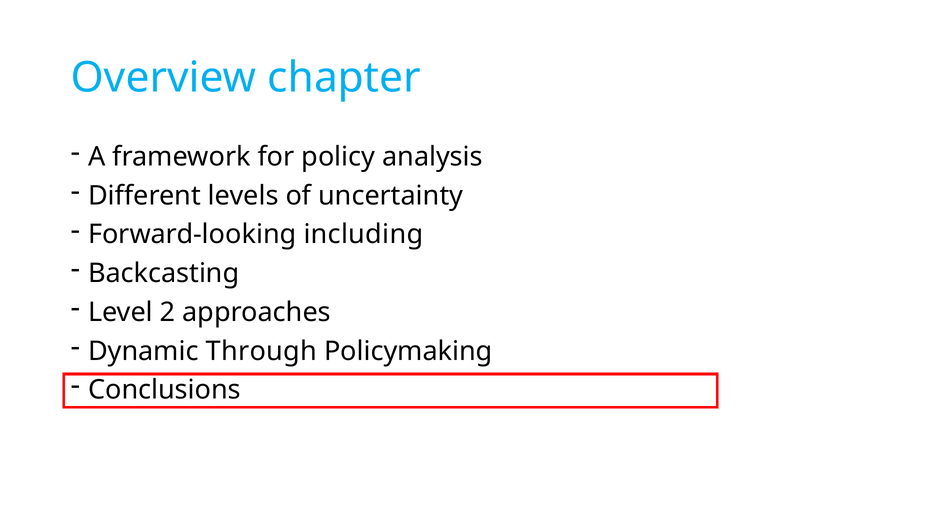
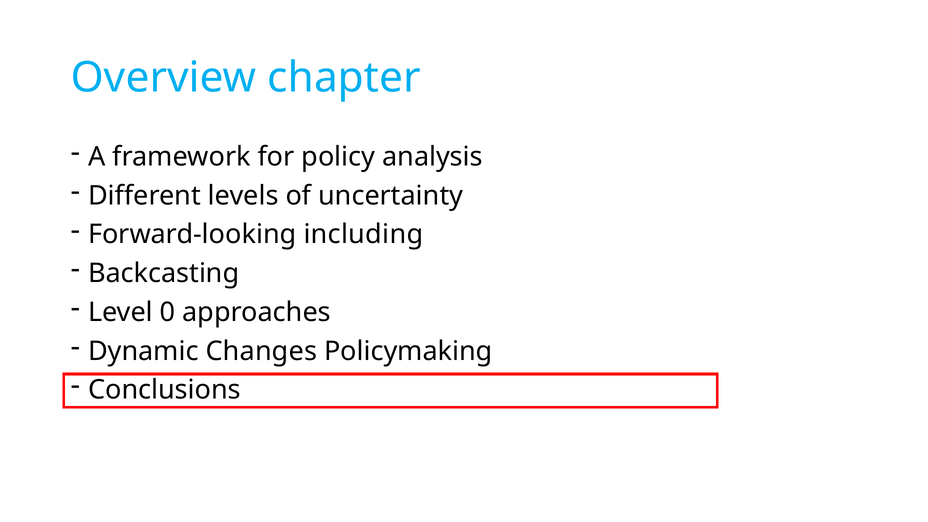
2: 2 -> 0 (168, 312)
Through: Through -> Changes (261, 351)
